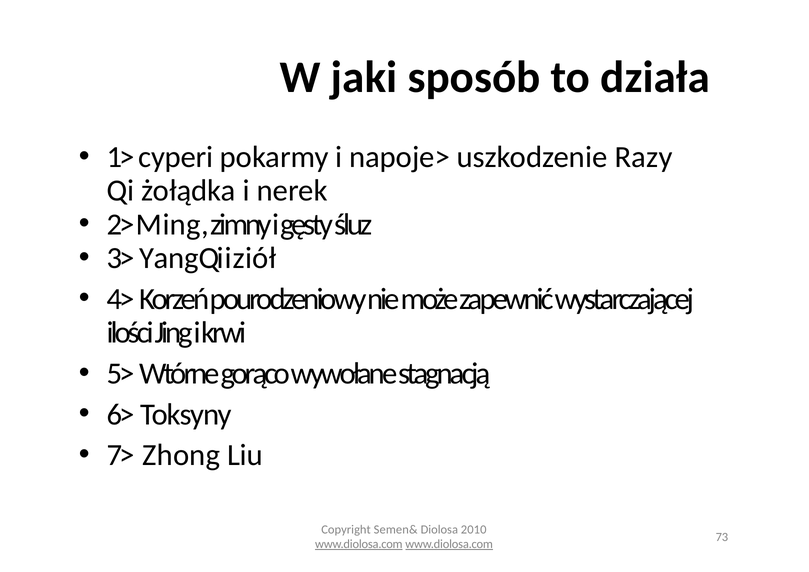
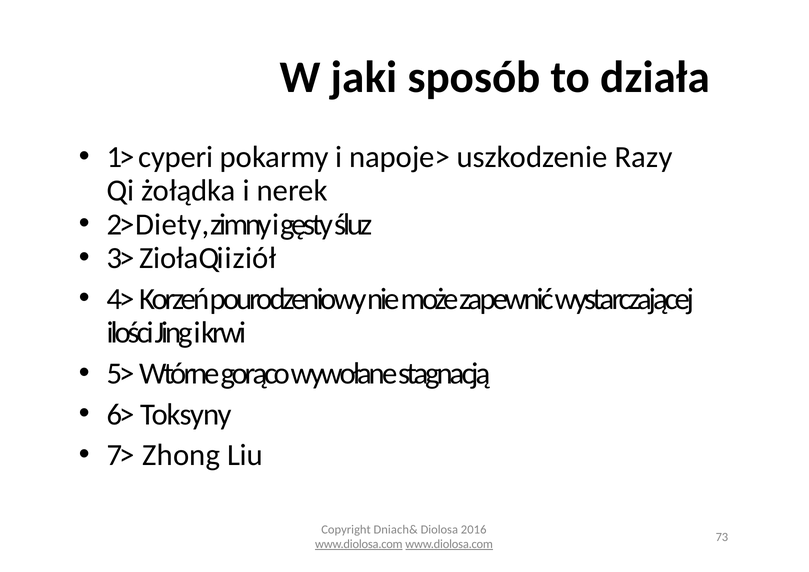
Ming: Ming -> Diety (172, 224)
Yang: Yang -> Zioła (169, 258)
Semen&: Semen& -> Dniach& (396, 530)
2010: 2010 -> 2016 (474, 530)
